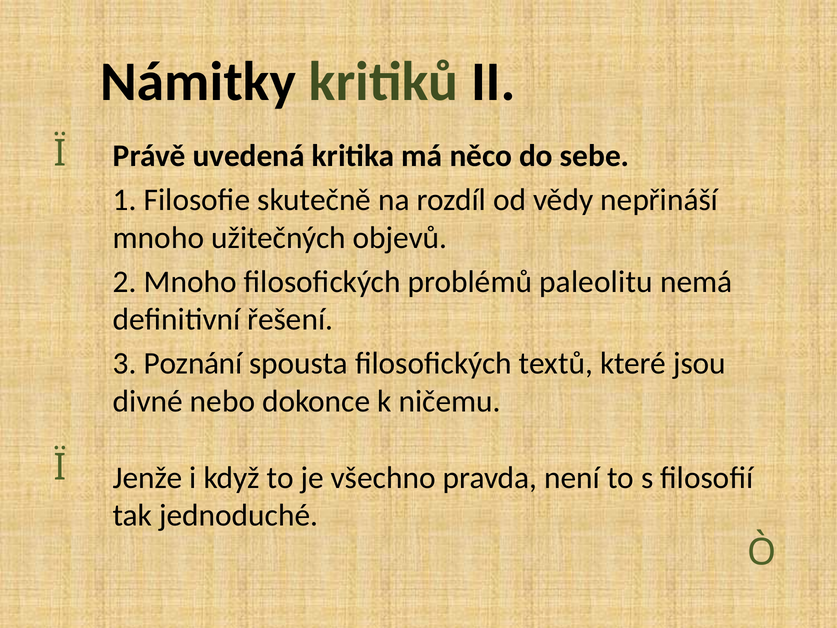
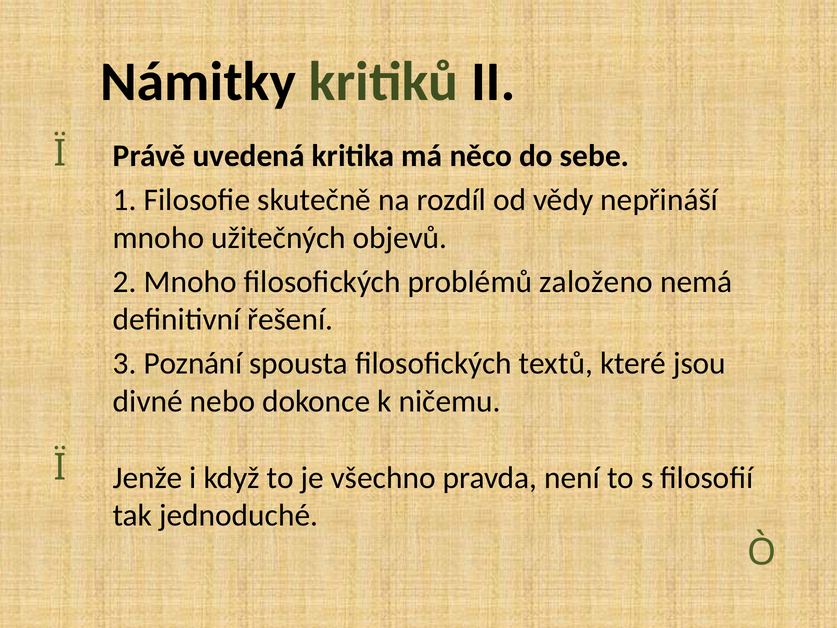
paleolitu: paleolitu -> založeno (596, 282)
